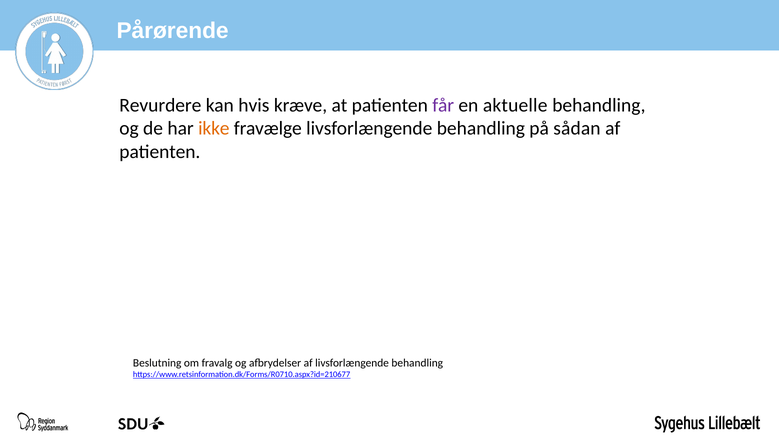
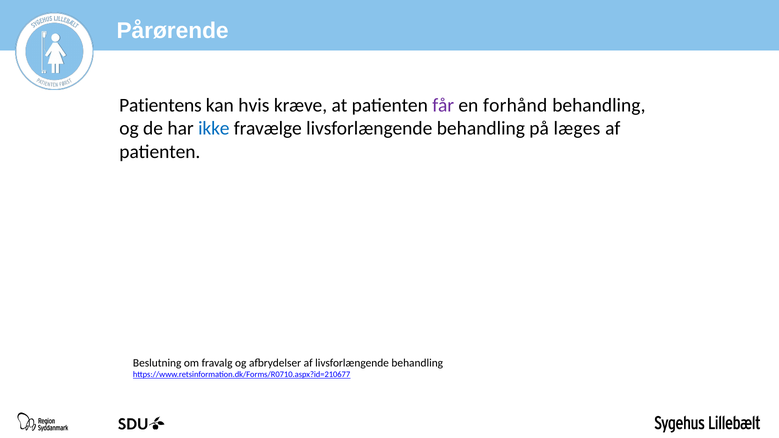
Revurdere: Revurdere -> Patientens (160, 105)
aktuelle: aktuelle -> forhånd (515, 105)
ikke colour: orange -> blue (214, 129)
sådan: sådan -> læges (577, 129)
